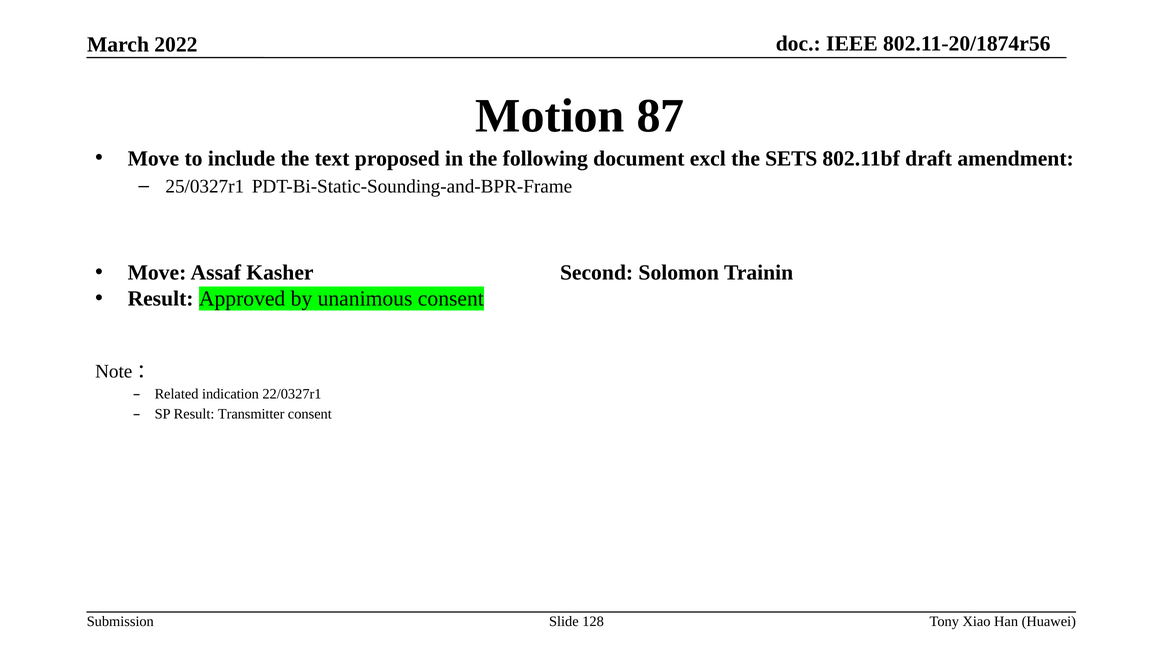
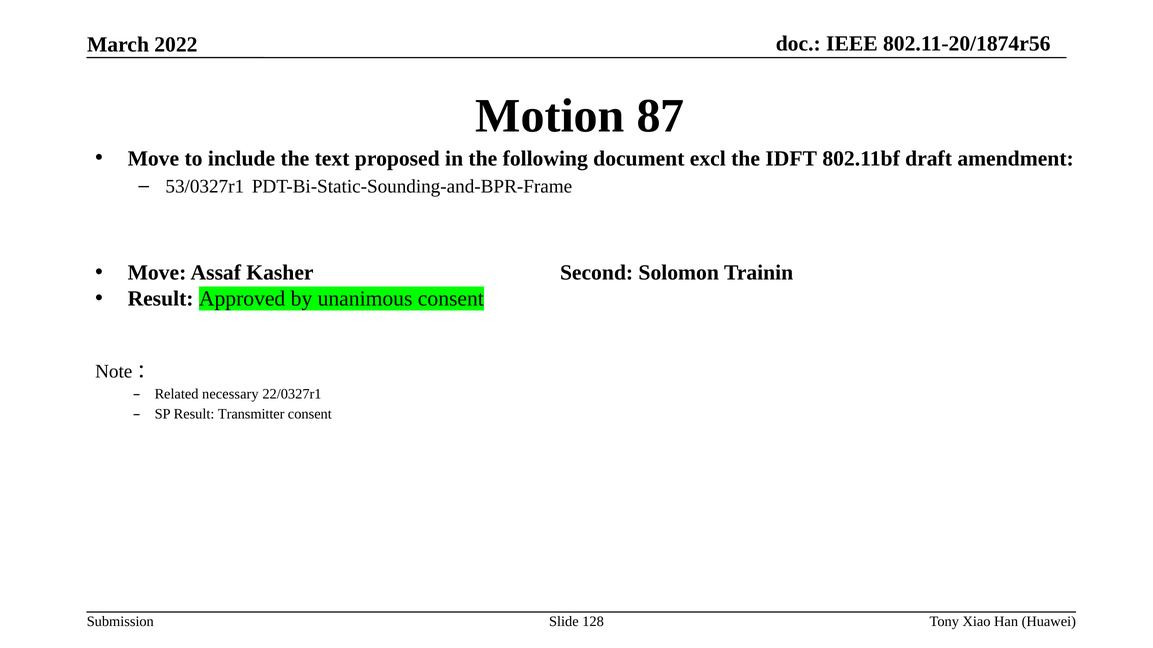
SETS: SETS -> IDFT (791, 159)
25/0327r1: 25/0327r1 -> 53/0327r1 (205, 187)
indication: indication -> necessary (230, 394)
